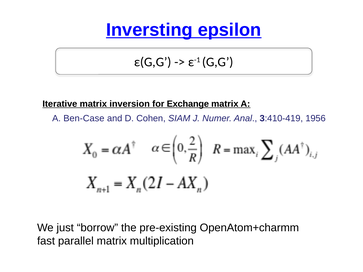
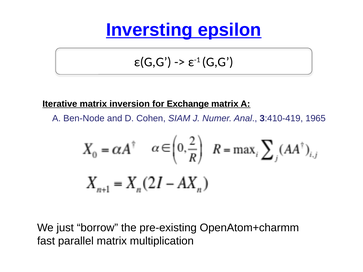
Ben-Case: Ben-Case -> Ben-Node (84, 119)
1956: 1956 -> 1965 (316, 119)
